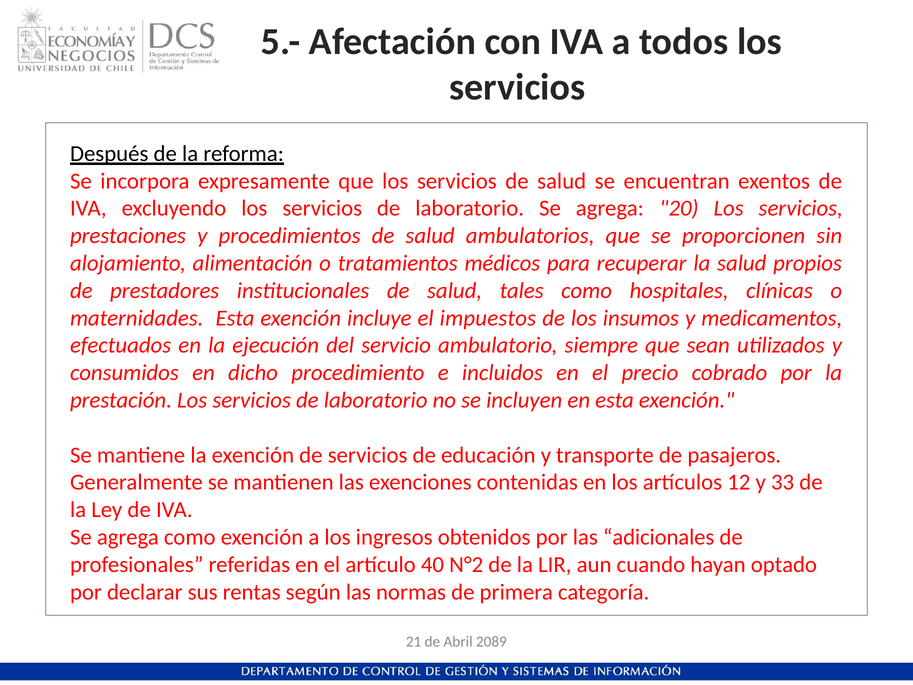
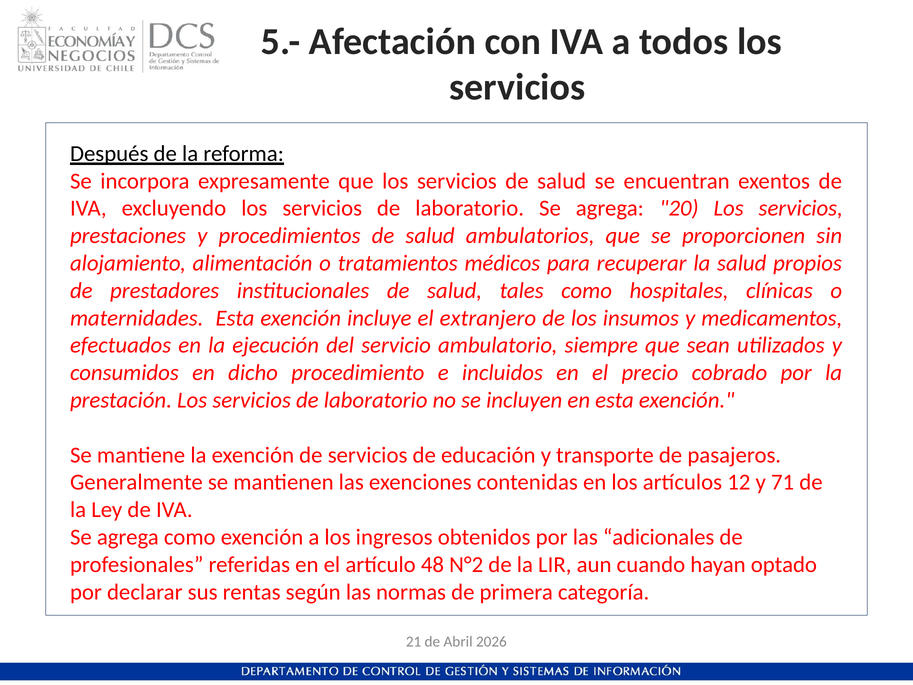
impuestos: impuestos -> extranjero (488, 318)
33: 33 -> 71 (783, 482)
40: 40 -> 48 (432, 564)
2089: 2089 -> 2026 (491, 641)
